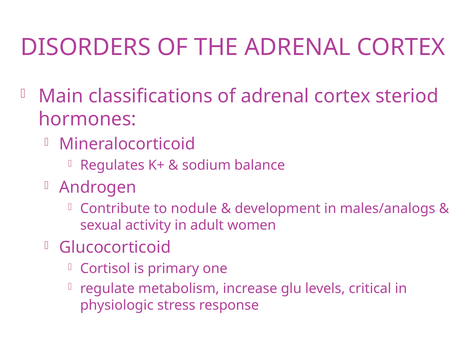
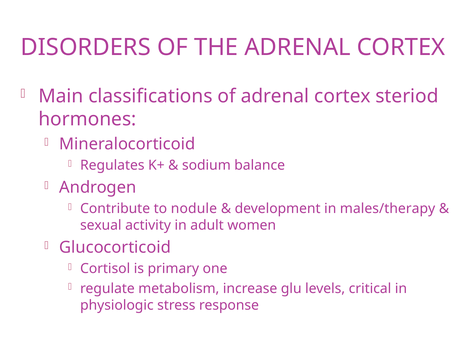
males/analogs: males/analogs -> males/therapy (388, 209)
